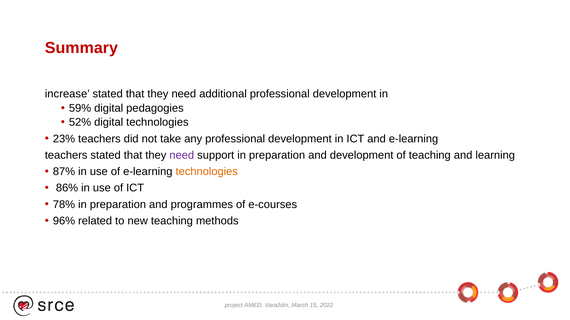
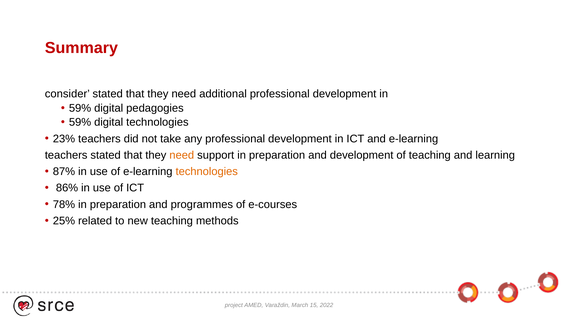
increase: increase -> consider (67, 94)
52%: 52% -> 59% (80, 123)
need colour: purple -> orange (182, 155)
96%: 96% -> 25% (64, 221)
